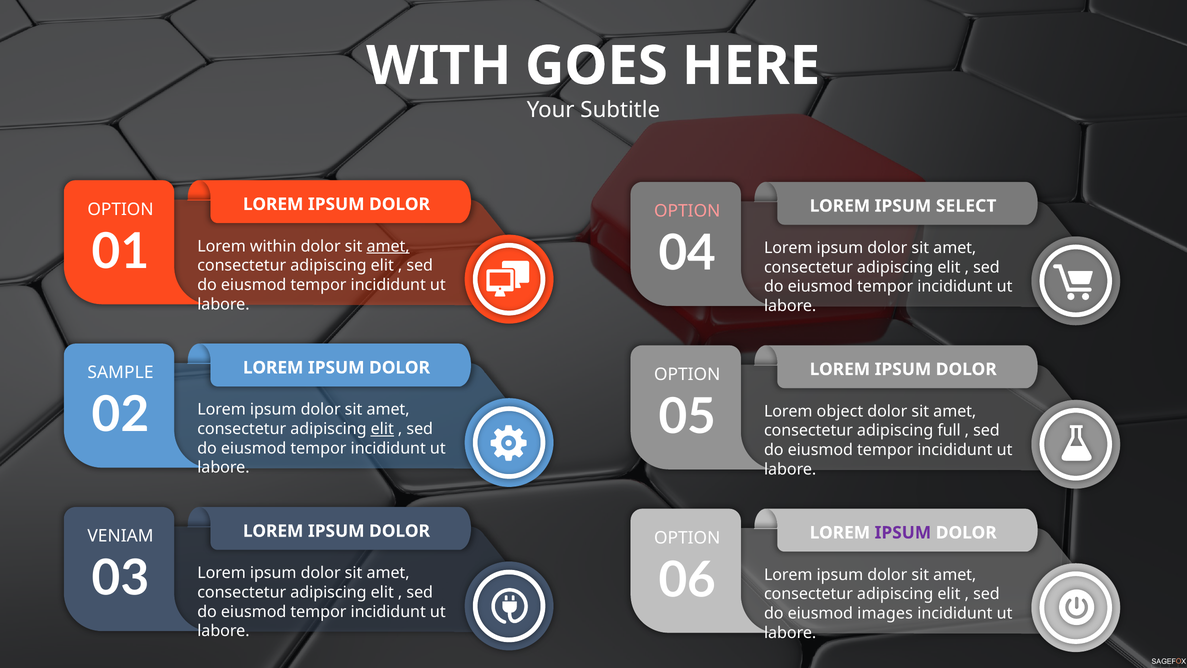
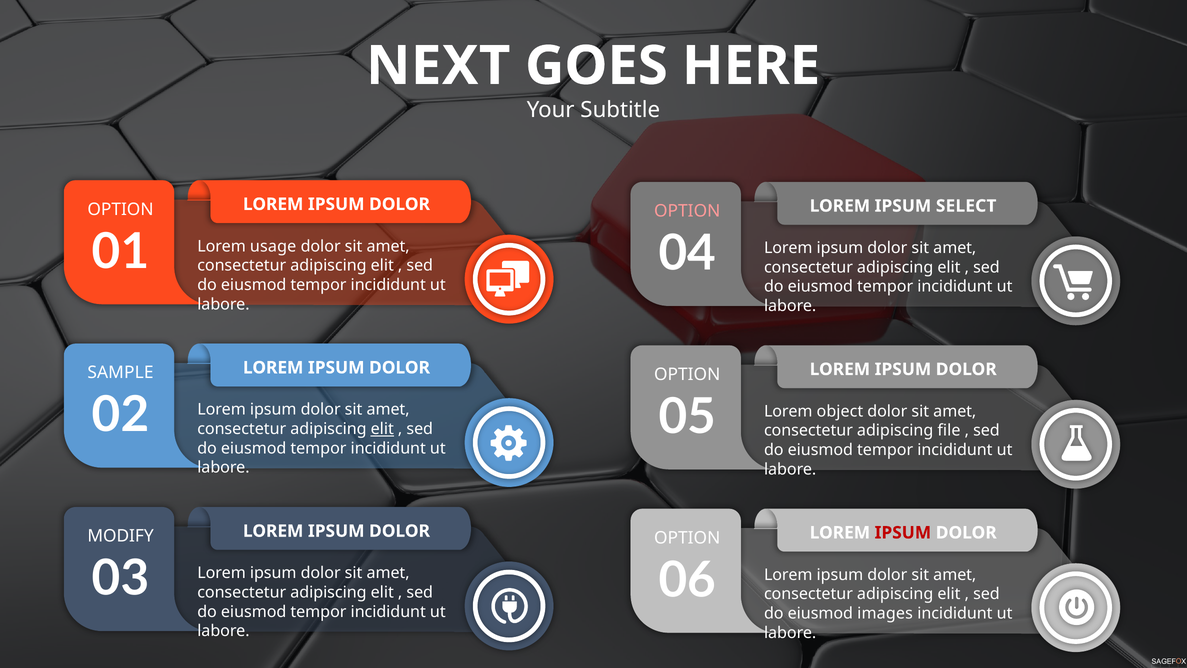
WITH: WITH -> NEXT (438, 66)
within: within -> usage (273, 246)
amet underline: present -> none (388, 246)
full: full -> file (949, 430)
IPSUM colour: purple -> red (903, 532)
VENIAM: VENIAM -> MODIFY (121, 536)
